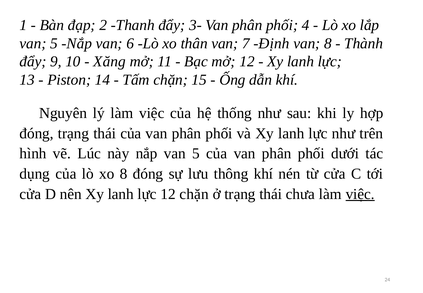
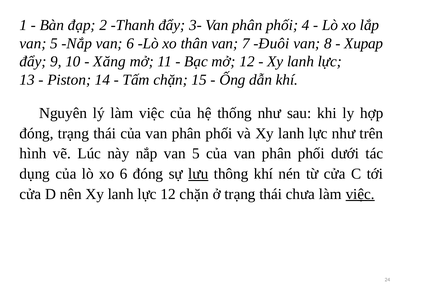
Định: Định -> Đuôi (271, 43)
Thành: Thành -> Xupap (364, 43)
xo 8: 8 -> 6 (124, 174)
lưu underline: none -> present (198, 174)
